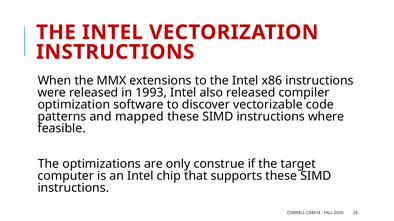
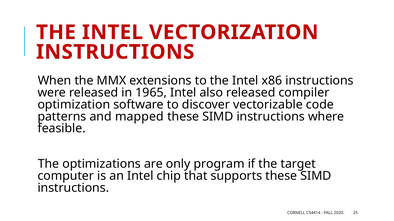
1993: 1993 -> 1965 (151, 93)
construe: construe -> program (219, 164)
